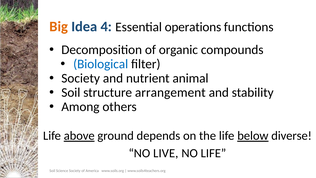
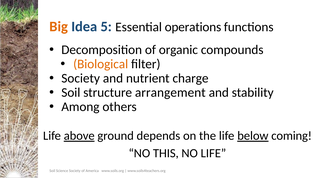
4: 4 -> 5 (106, 27)
Biological colour: blue -> orange (101, 64)
animal: animal -> charge (191, 78)
diverse: diverse -> coming (292, 136)
LIVE: LIVE -> THIS (166, 153)
